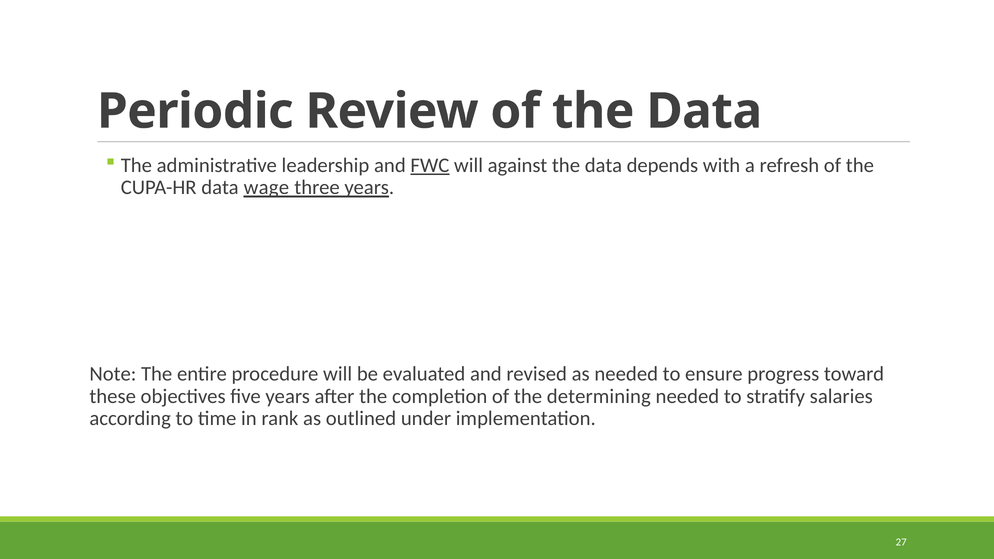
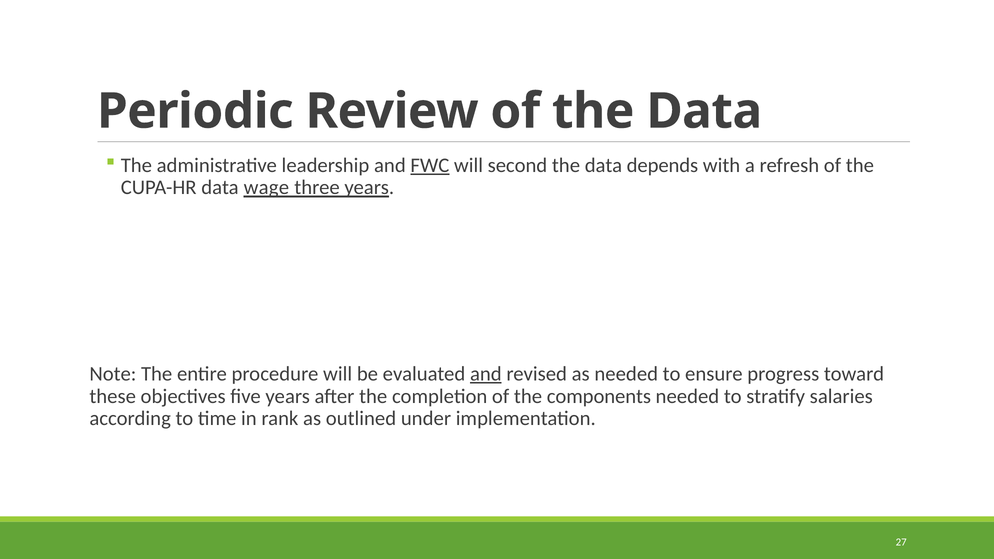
against: against -> second (517, 165)
and underline: none -> present (486, 374)
determining: determining -> components (599, 396)
